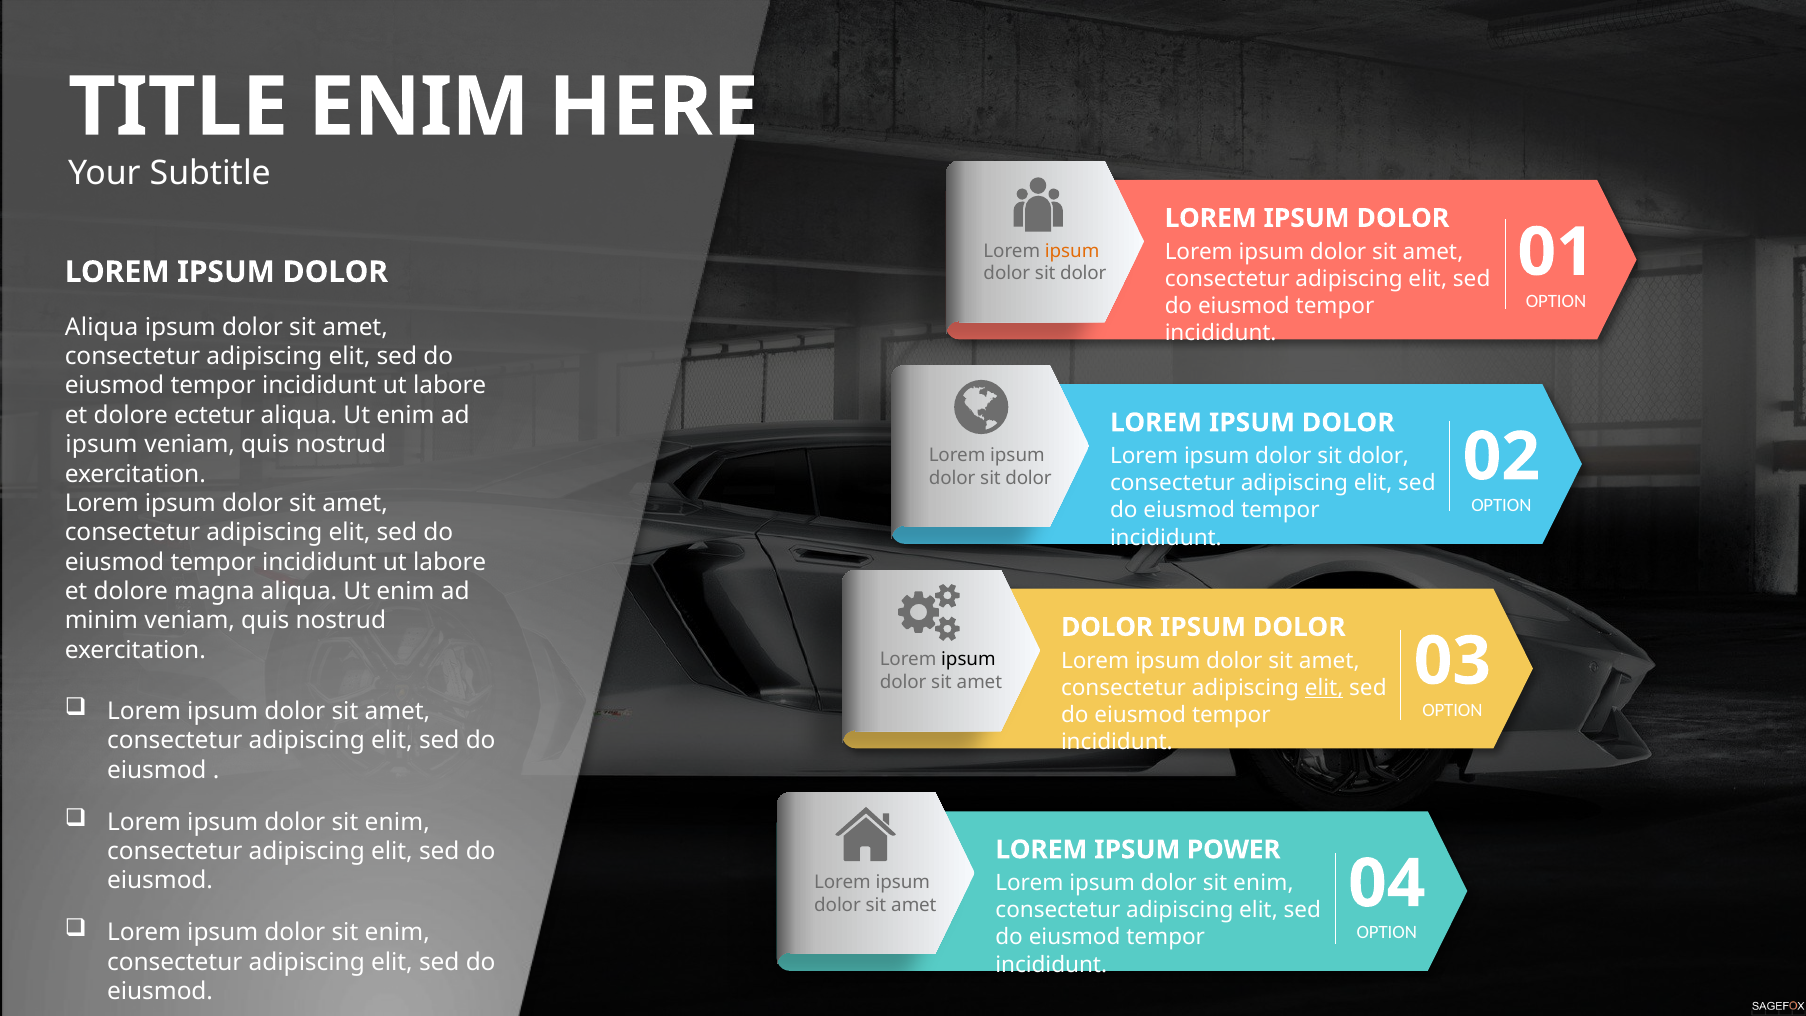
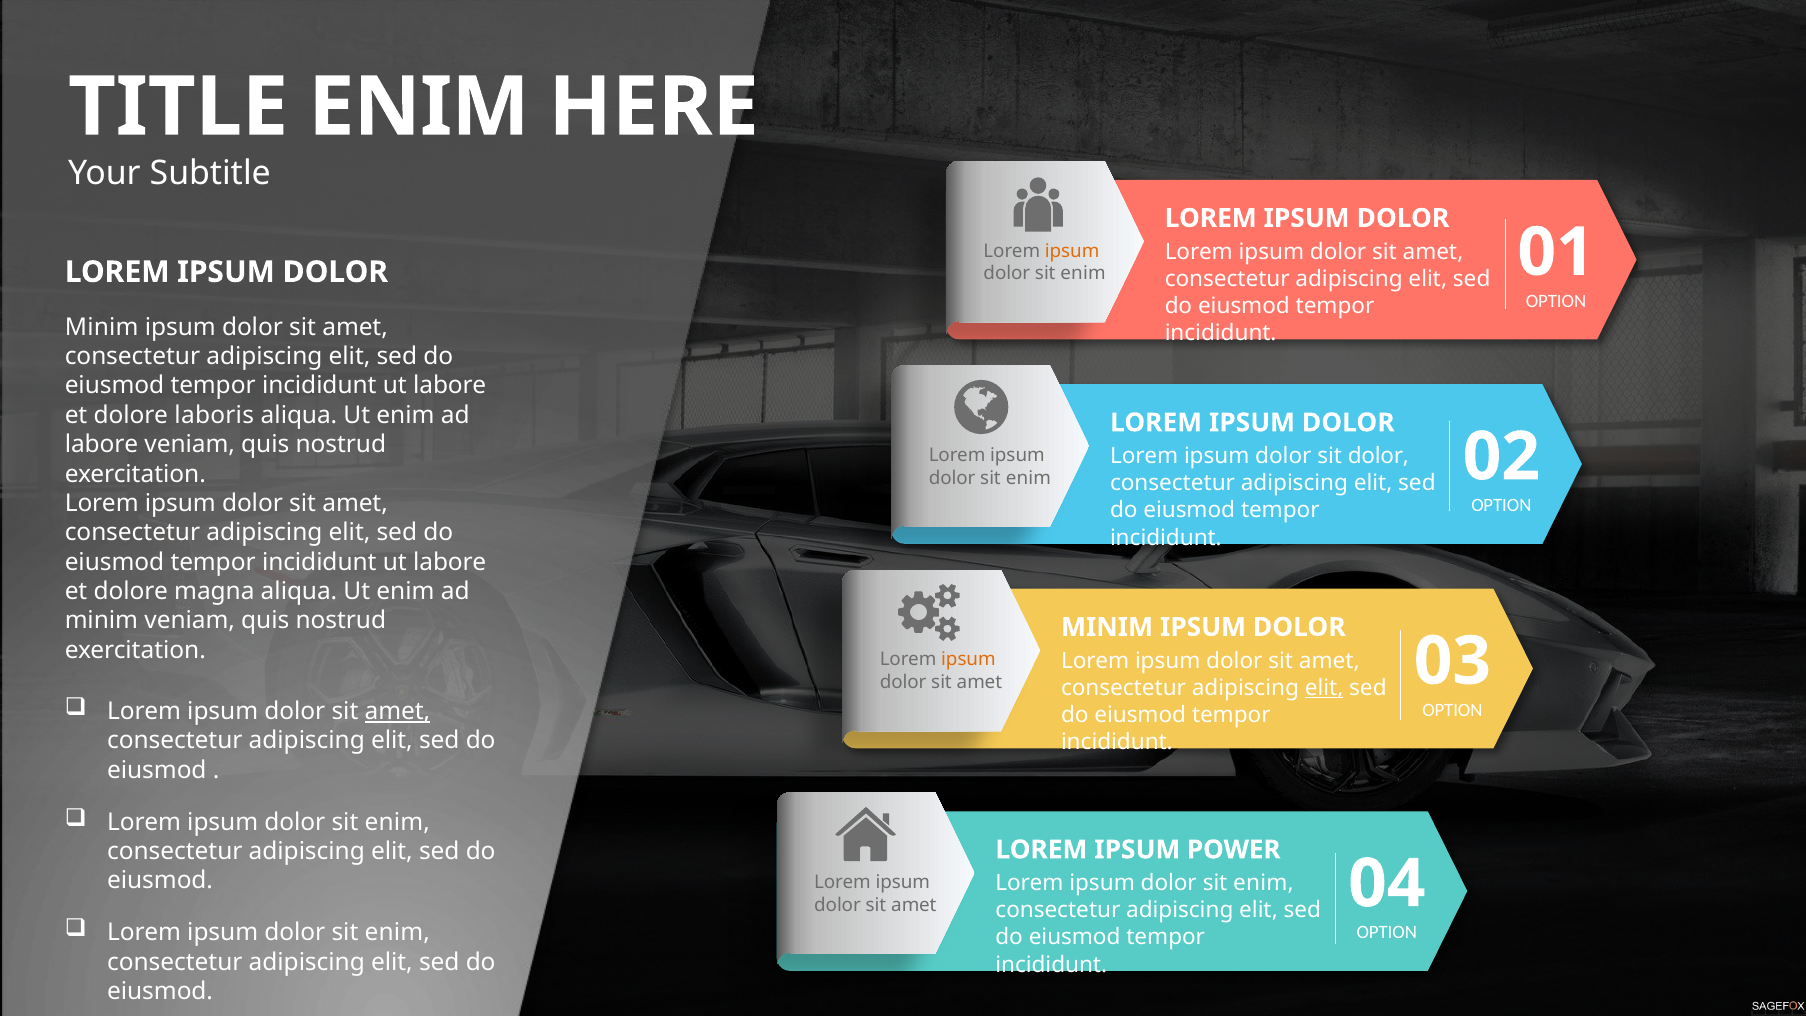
dolor: dolor -> enim (1083, 273)
Aliqua: Aliqua -> Minim (102, 327)
ectetur: ectetur -> laboris (214, 415)
ipsum: ipsum -> labore (102, 445)
dolor: dolor -> enim (1028, 478)
DOLOR: DOLOR -> MINIM (1107, 627)
ipsum colour: black -> orange (968, 660)
amet underline: none -> present (397, 711)
